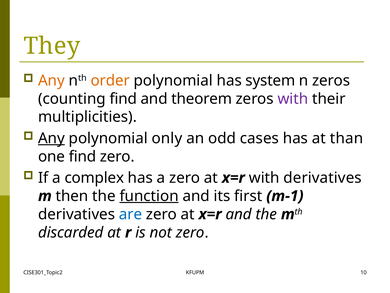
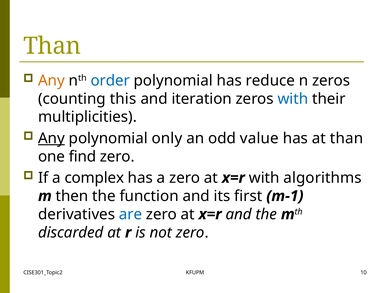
They: They -> Than (52, 46)
order colour: orange -> blue (110, 80)
system: system -> reduce (270, 80)
counting find: find -> this (123, 99)
theorem: theorem -> iteration (202, 99)
with colour: purple -> blue (293, 99)
cases: cases -> value (259, 138)
with derivatives: derivatives -> algorithms (323, 177)
function underline: present -> none (149, 196)
